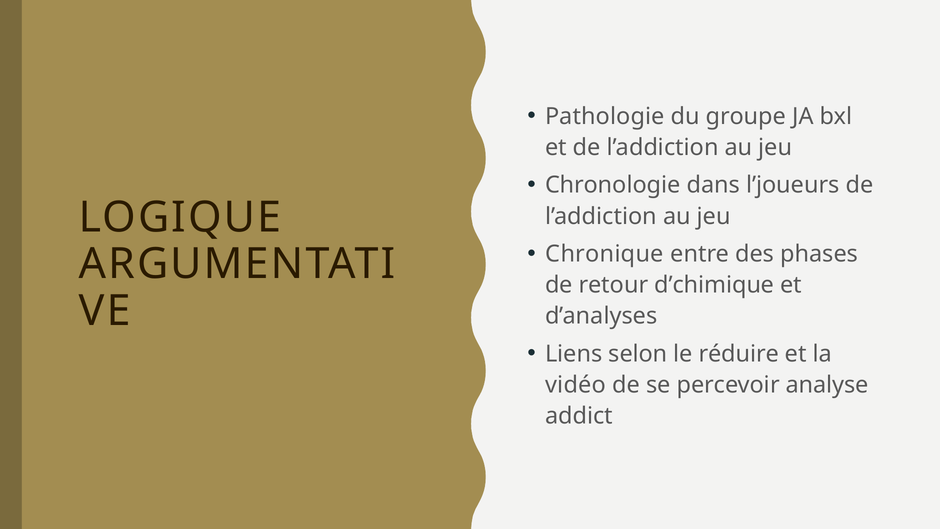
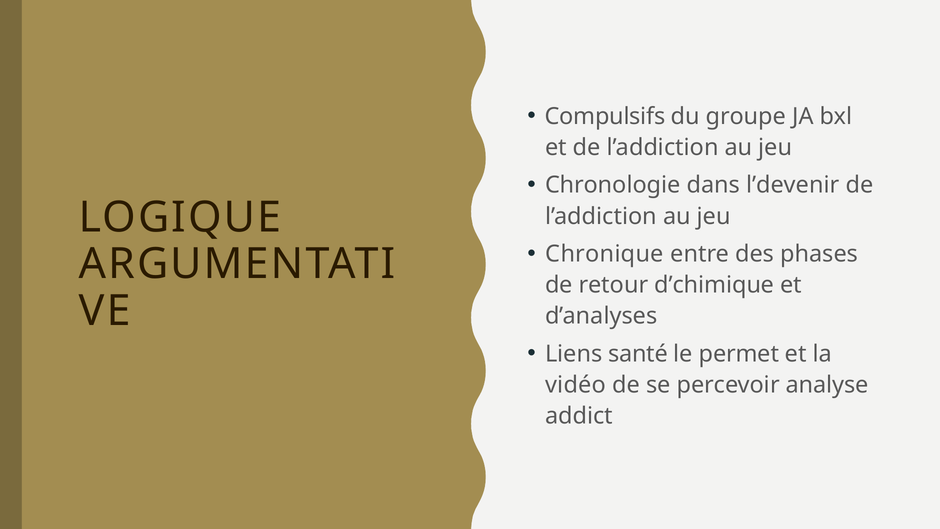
Pathologie: Pathologie -> Compulsifs (605, 116)
l’joueurs: l’joueurs -> l’devenir (793, 185)
selon: selon -> santé (638, 354)
réduire: réduire -> permet (739, 354)
